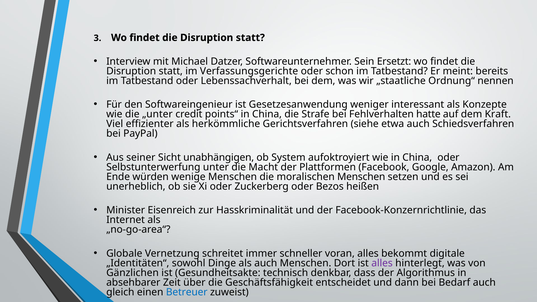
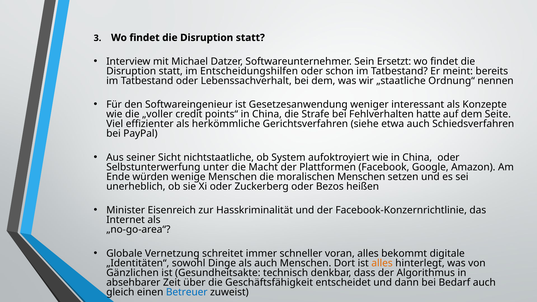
Verfassungsgerichte: Verfassungsgerichte -> Entscheidungshilfen (249, 71)
„unter: „unter -> „voller (157, 114)
Kraft: Kraft -> Seite (498, 114)
unabhängigen: unabhängigen -> nichtstaatliche (219, 157)
alles colour: purple -> orange (382, 263)
